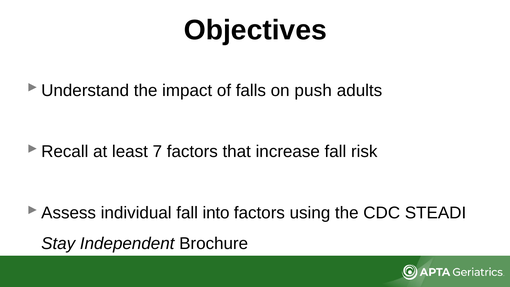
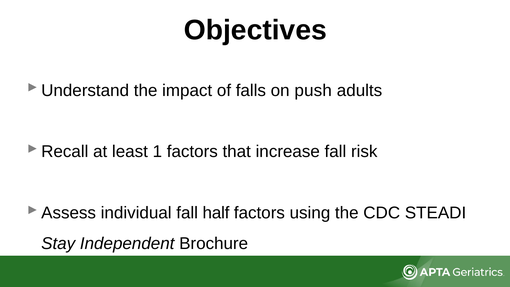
7: 7 -> 1 (157, 152)
into: into -> half (216, 213)
